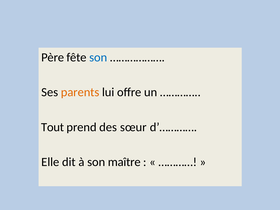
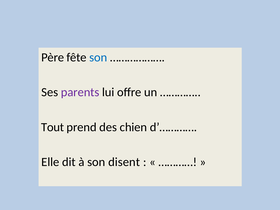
parents colour: orange -> purple (80, 92)
sœur: sœur -> chien (133, 127)
maître: maître -> disent (124, 162)
